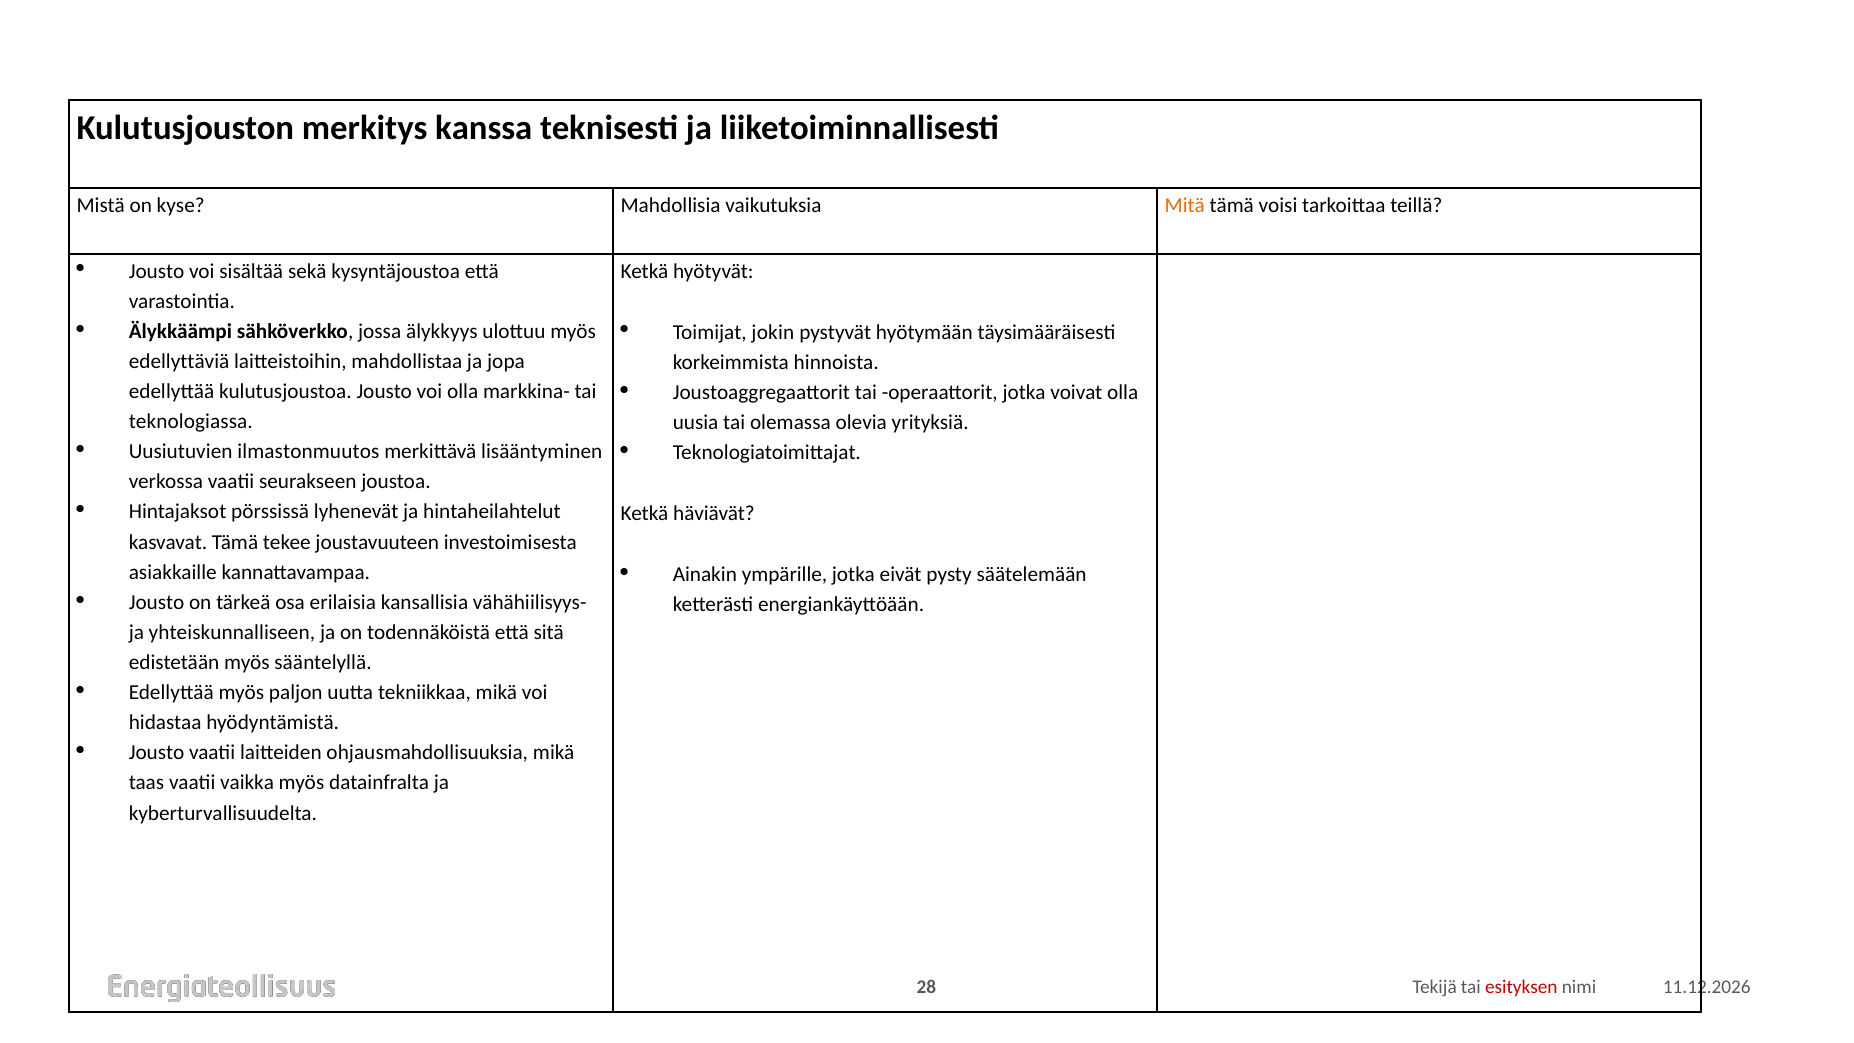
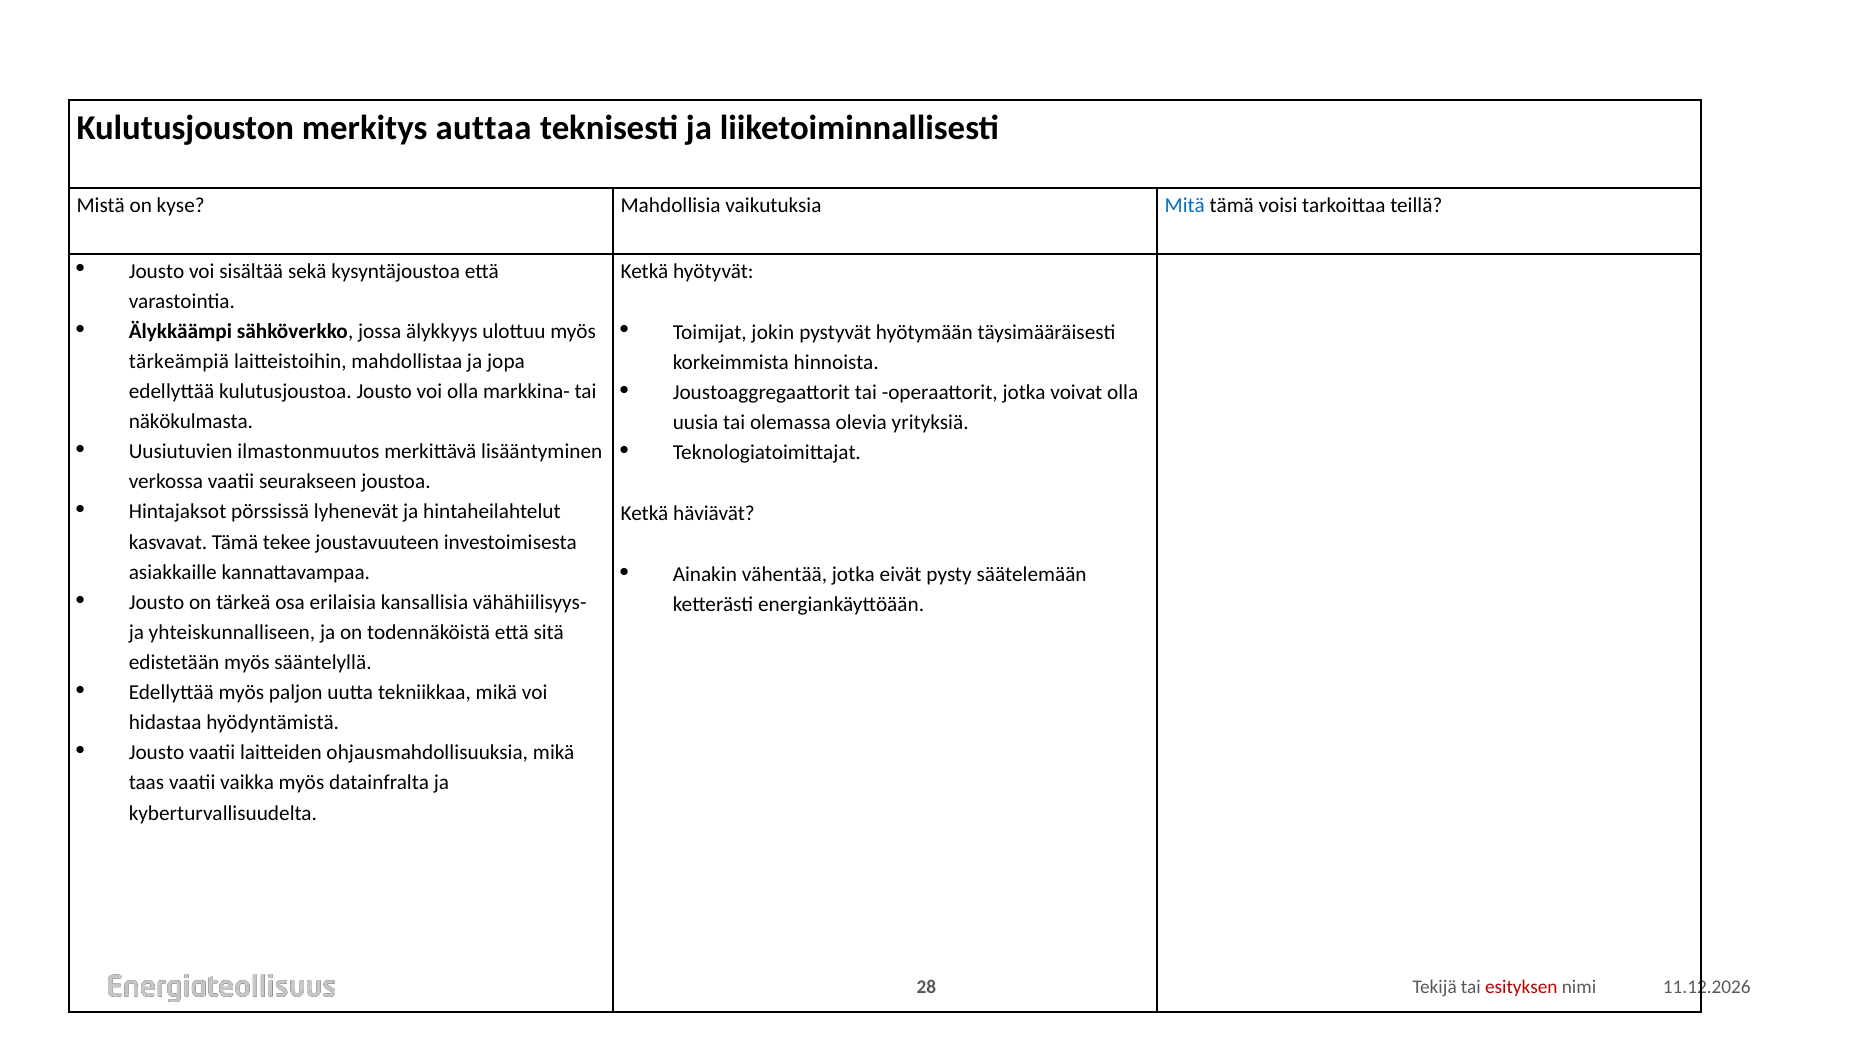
kanssa: kanssa -> auttaa (484, 128)
Mitä colour: orange -> blue (1185, 206)
edellyttäviä: edellyttäviä -> tärkeämpiä (179, 361)
teknologiassa: teknologiassa -> näkökulmasta (191, 422)
ympärille: ympärille -> vähentää (784, 575)
